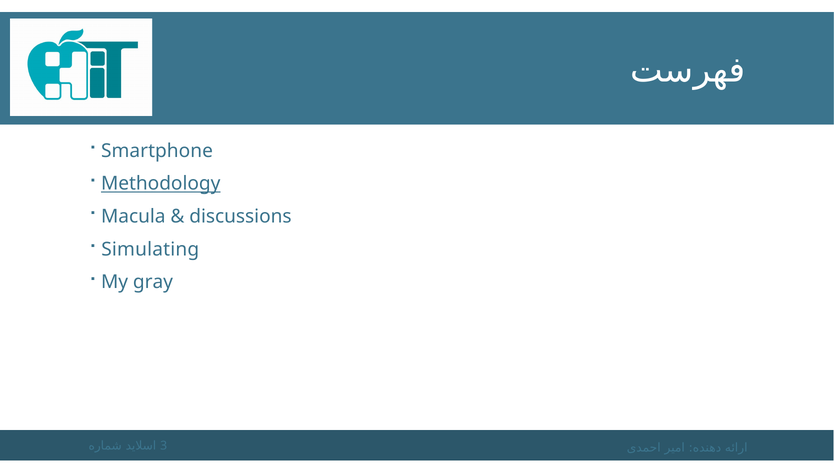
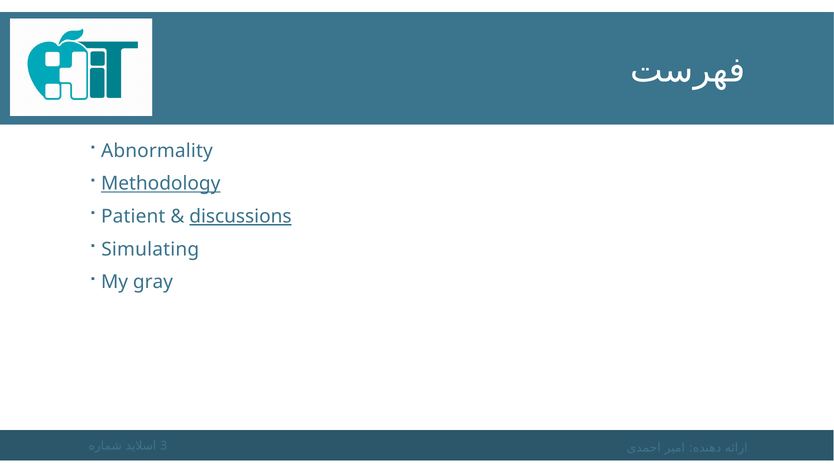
Smartphone: Smartphone -> Abnormality (157, 151)
Macula: Macula -> Patient (133, 217)
discussions underline: none -> present (240, 217)
